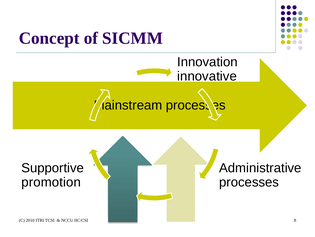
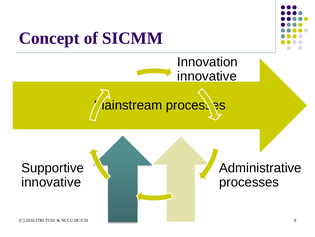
promotion: promotion -> innovative (51, 182)
